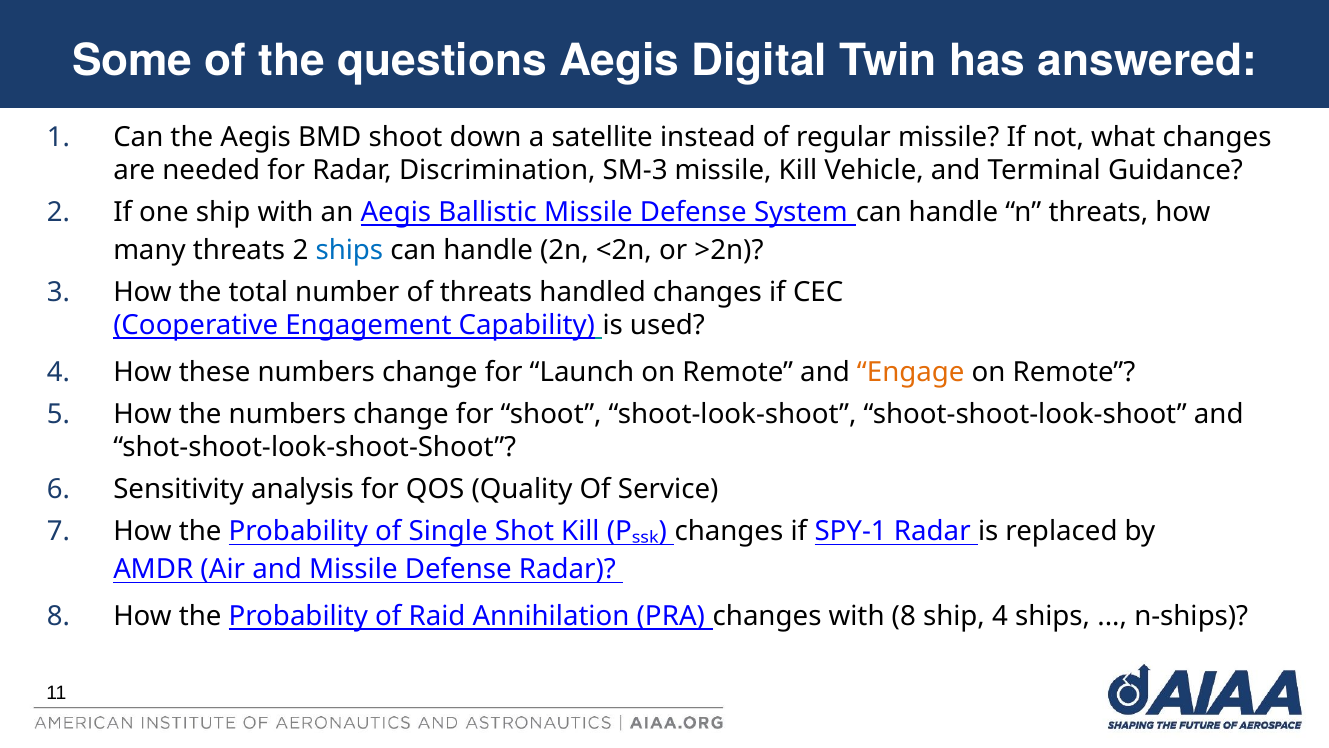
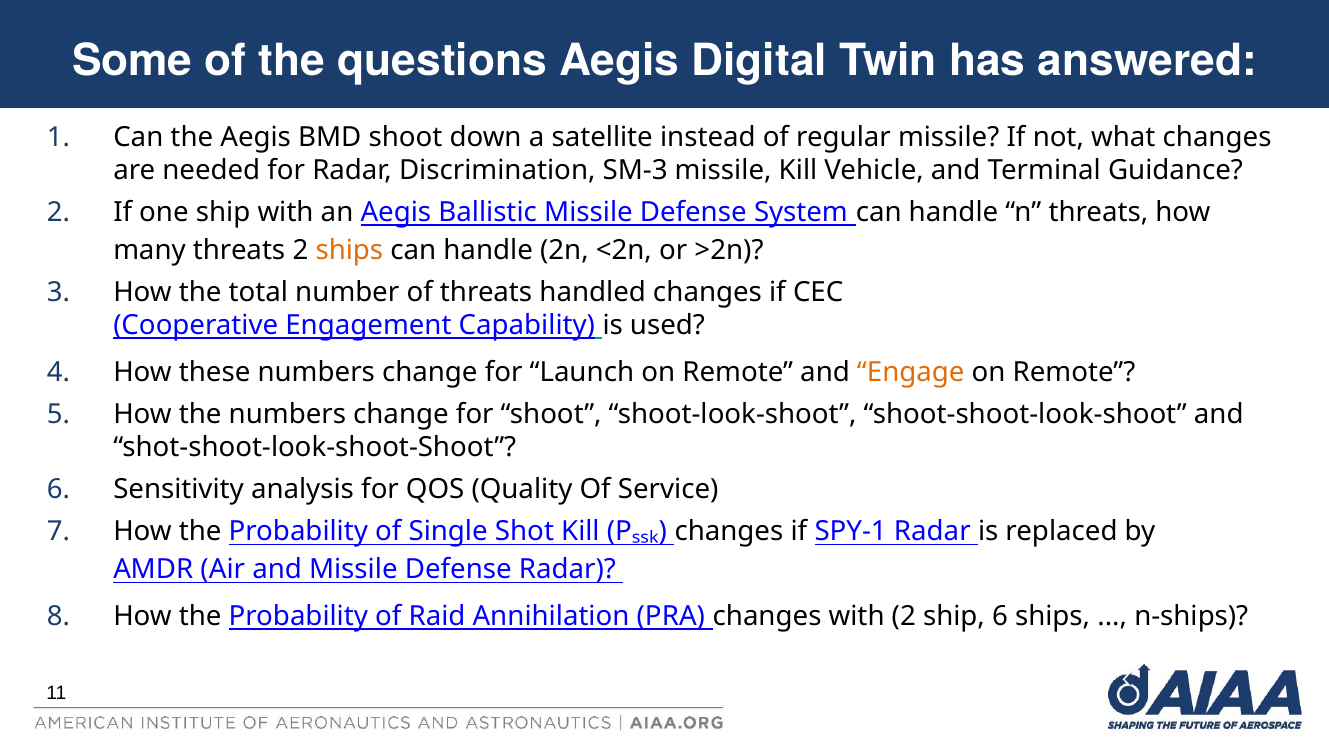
ships colour: blue -> orange (349, 250)
with 8: 8 -> 2 (904, 616)
ship 4: 4 -> 6 (1000, 616)
